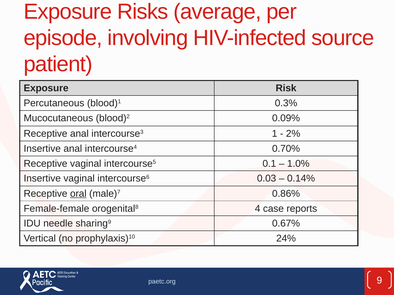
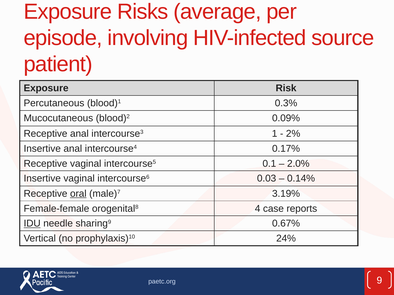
0.70%: 0.70% -> 0.17% (286, 149)
1.0%: 1.0% -> 2.0% (298, 164)
0.86%: 0.86% -> 3.19% (286, 194)
IDU underline: none -> present (32, 224)
